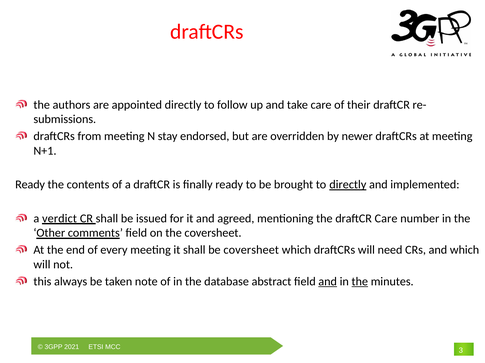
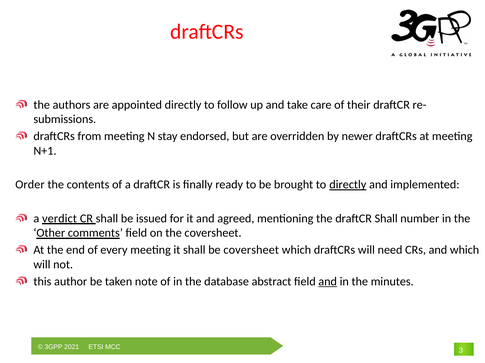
Ready: Ready -> Order (30, 185)
draftCR Care: Care -> Shall (386, 219)
always: always -> author (71, 282)
the underline: present -> none (360, 282)
